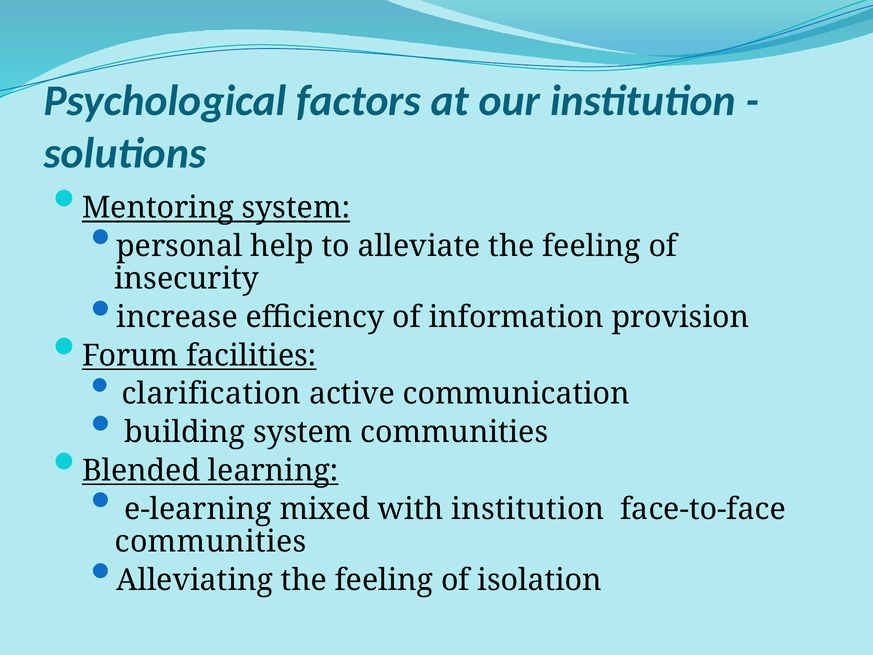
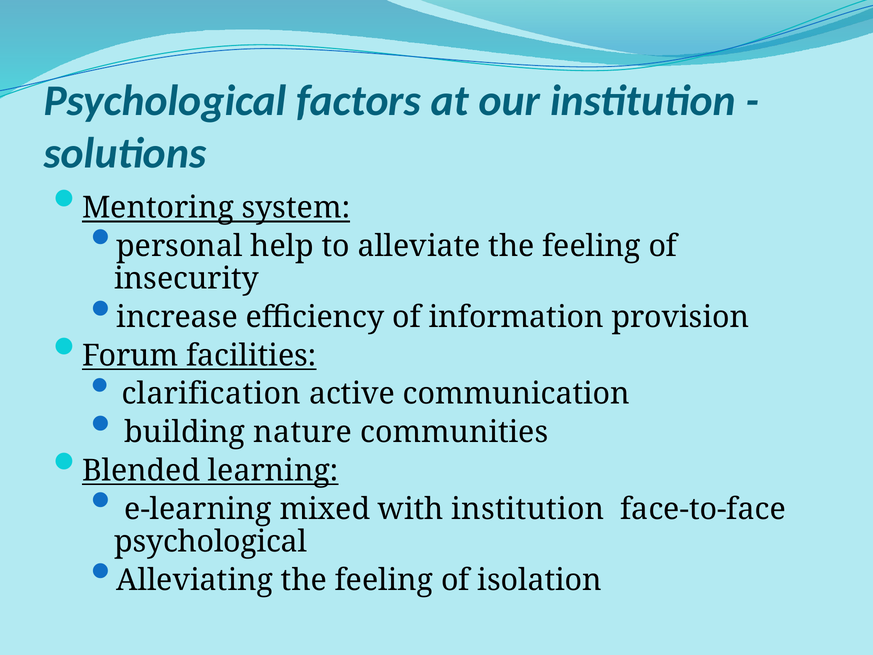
building system: system -> nature (303, 432)
communities: communities -> psychological (211, 542)
